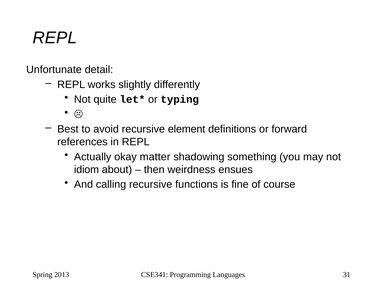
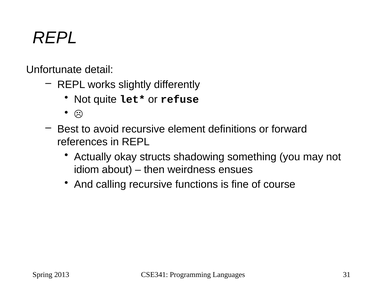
typing: typing -> refuse (180, 99)
matter: matter -> structs (155, 157)
